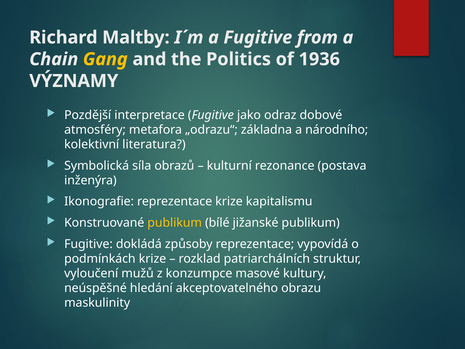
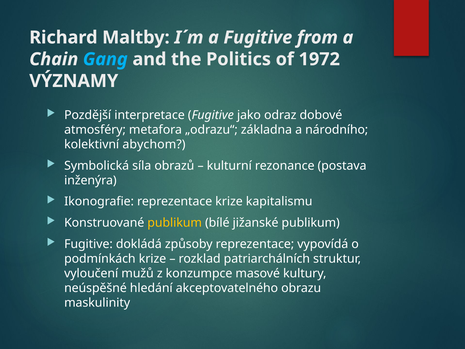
Gang colour: yellow -> light blue (105, 59)
1936: 1936 -> 1972 (319, 59)
literatura: literatura -> abychom (154, 144)
